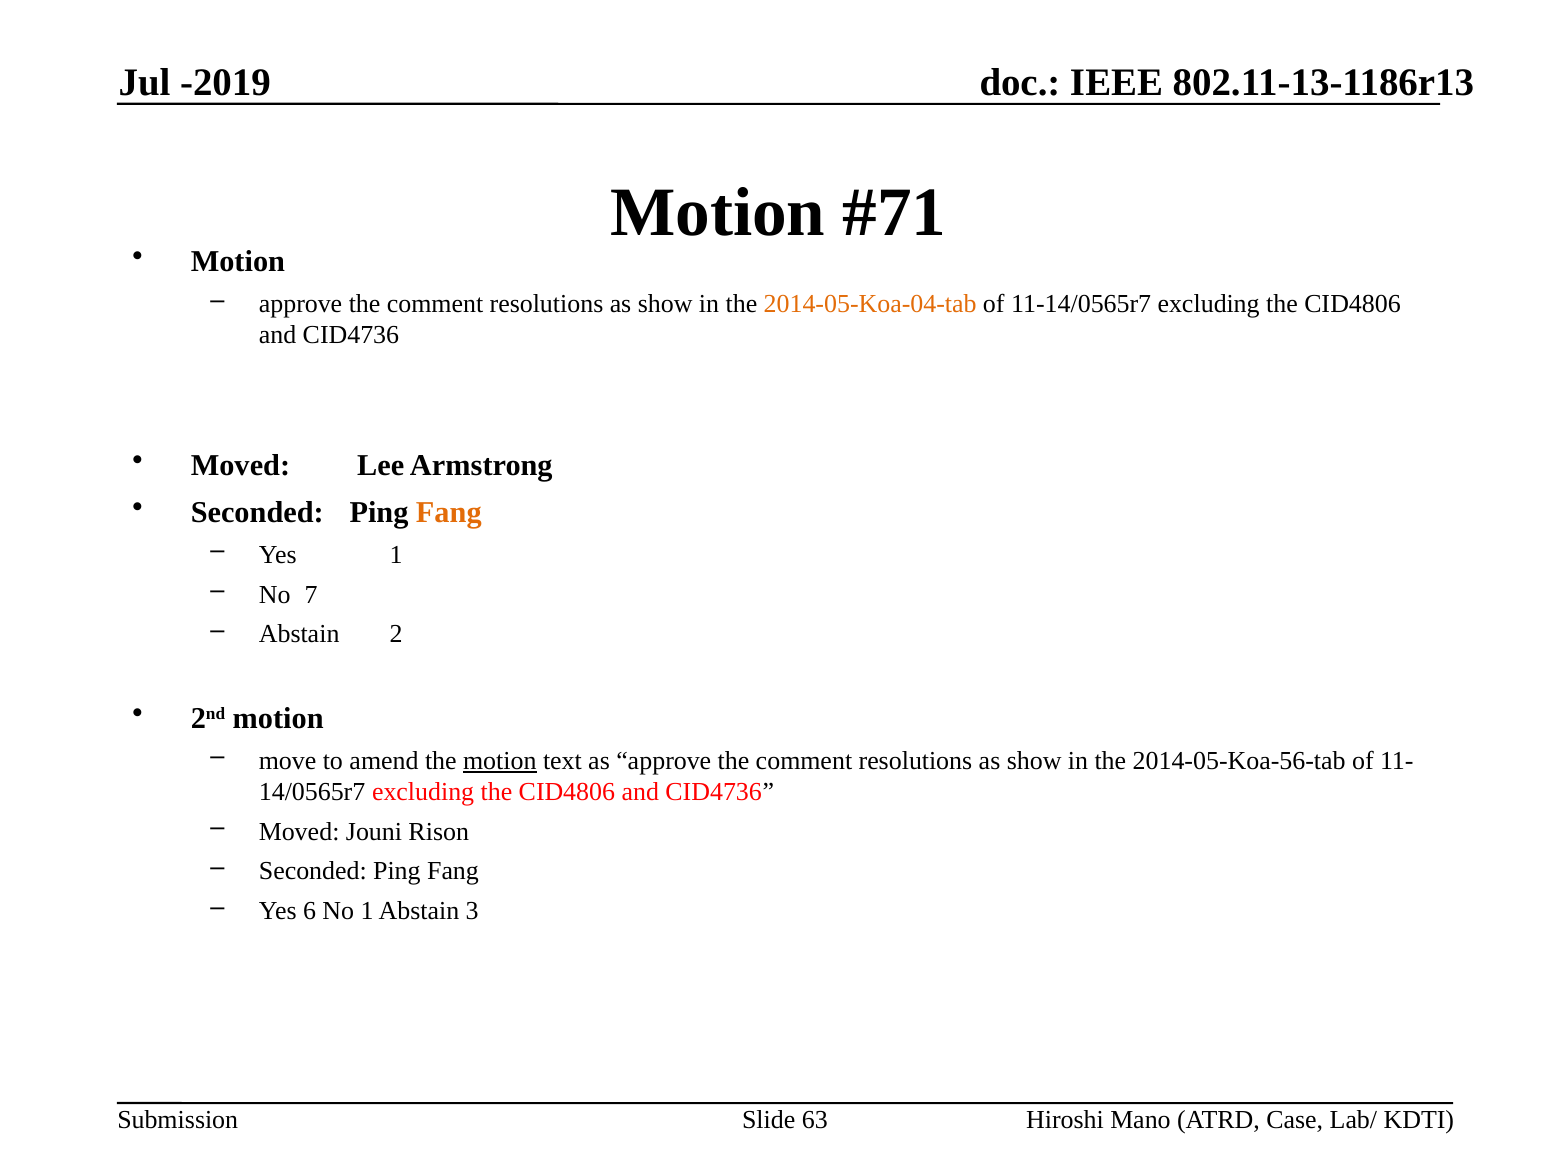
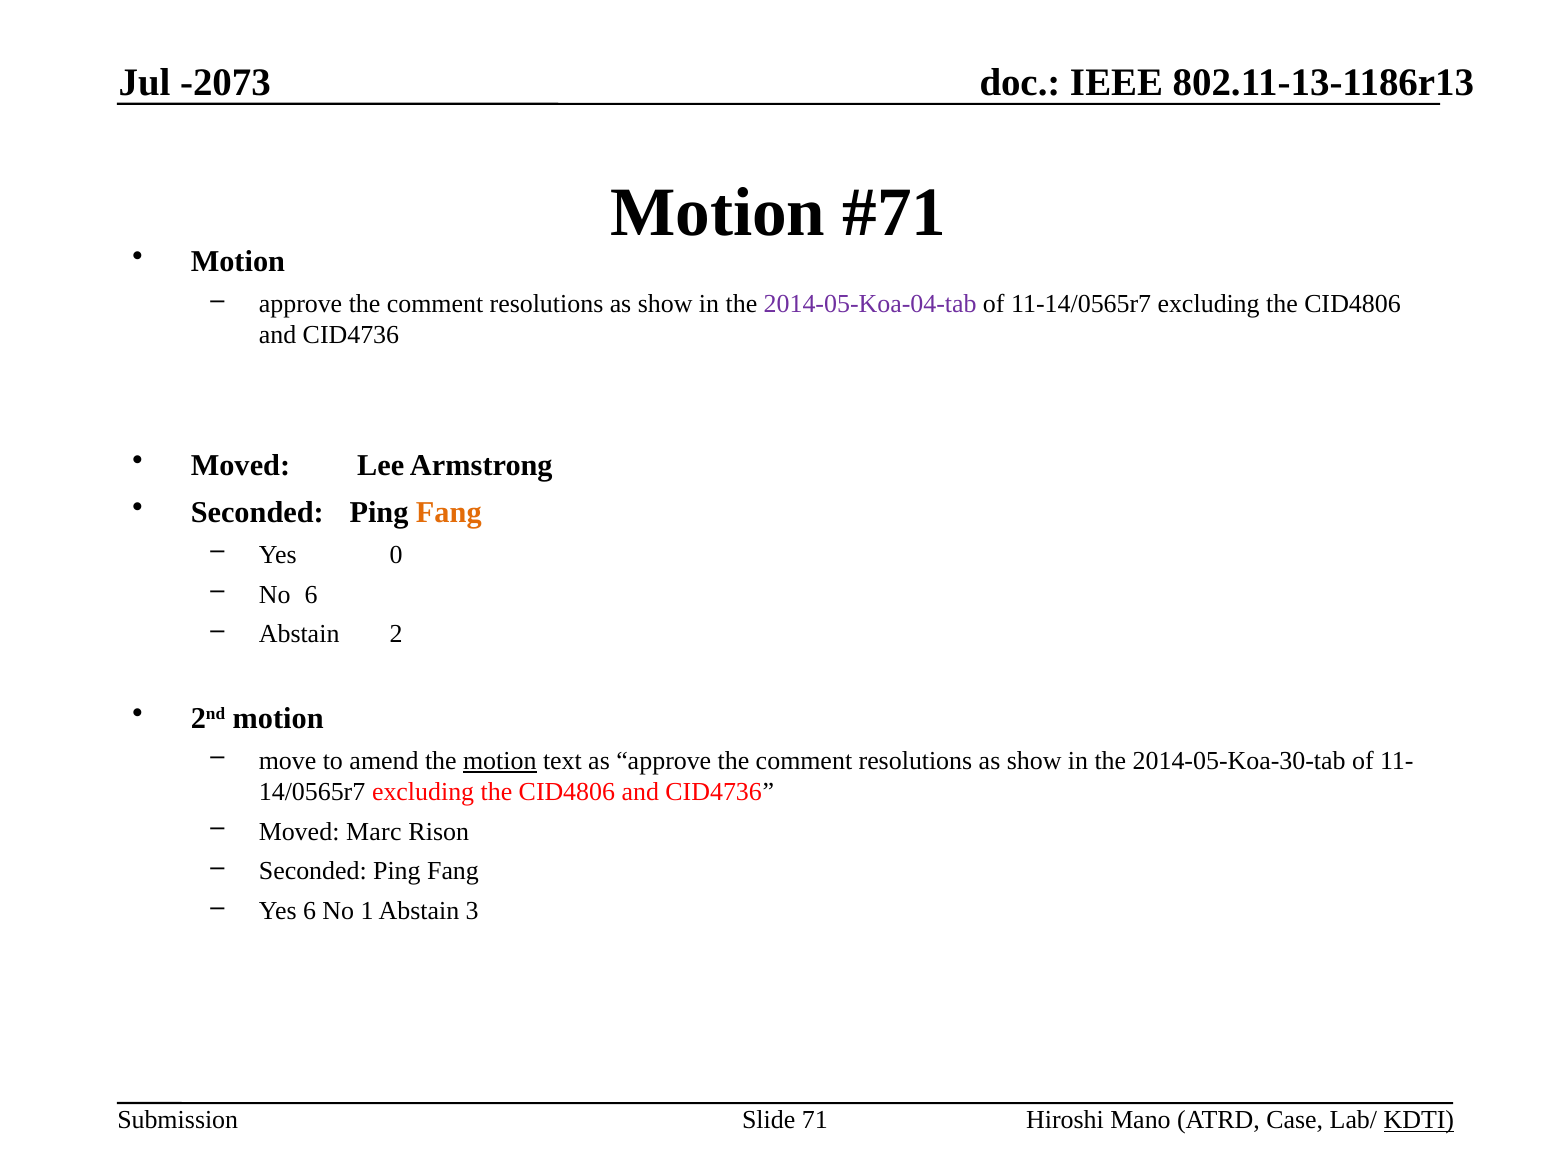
-2019: -2019 -> -2073 (225, 83)
2014-05-Koa-04-tab colour: orange -> purple (870, 304)
Yes 1: 1 -> 0 (396, 555)
No 7: 7 -> 6 (311, 594)
2014-05-Koa-56-tab: 2014-05-Koa-56-tab -> 2014-05-Koa-30-tab (1239, 760)
Jouni: Jouni -> Marc (374, 831)
63: 63 -> 71 (815, 1120)
KDTI underline: none -> present (1419, 1120)
